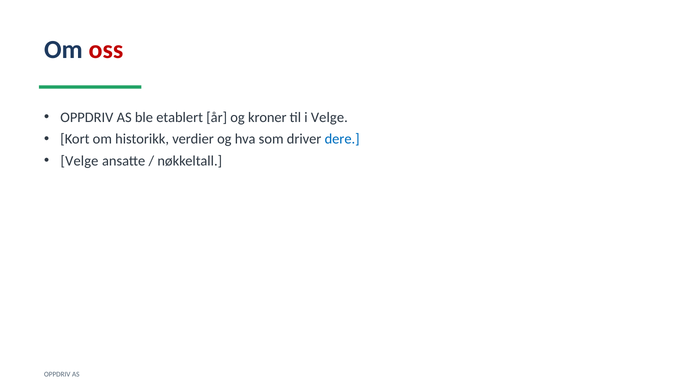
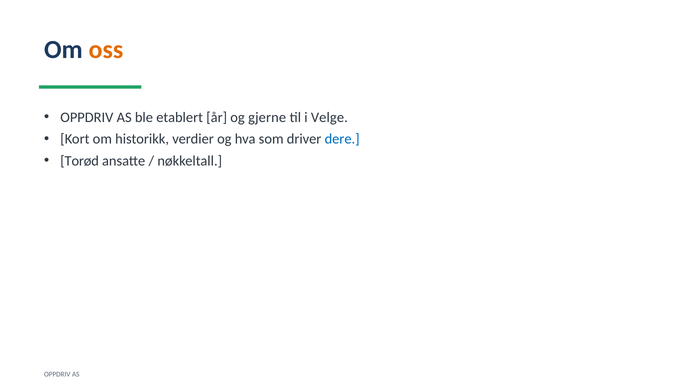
oss colour: red -> orange (106, 49)
kroner: kroner -> gjerne (267, 117)
Velge: Velge -> Torød (80, 161)
